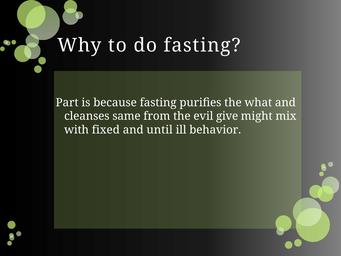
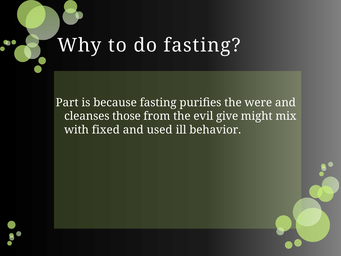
what: what -> were (258, 102)
same: same -> those (126, 116)
until: until -> used (160, 130)
